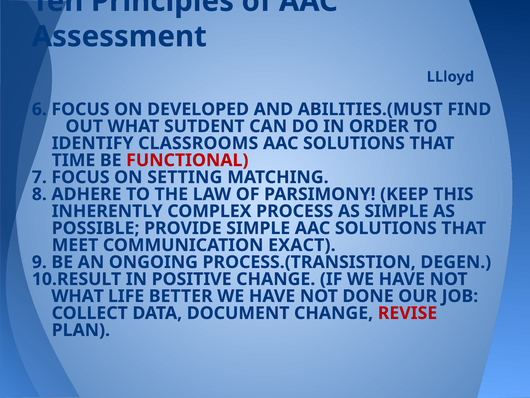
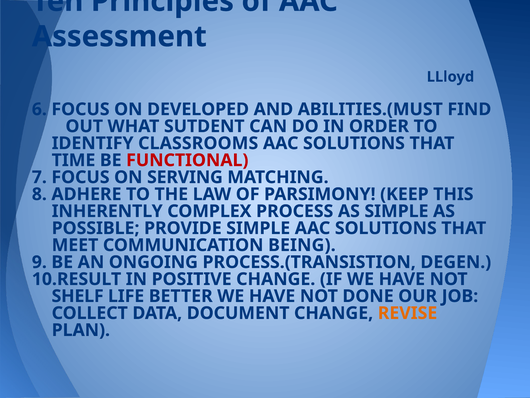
SETTING: SETTING -> SERVING (185, 177)
EXACT: EXACT -> BEING (302, 245)
WHAT: WHAT -> SHELF (78, 296)
REVISE colour: red -> orange (408, 313)
